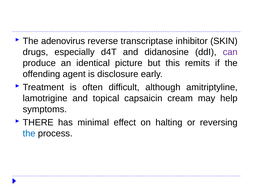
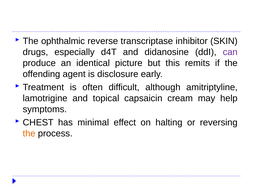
adenovirus: adenovirus -> ophthalmic (63, 41)
THERE: THERE -> CHEST (38, 122)
the colour: blue -> orange (29, 133)
